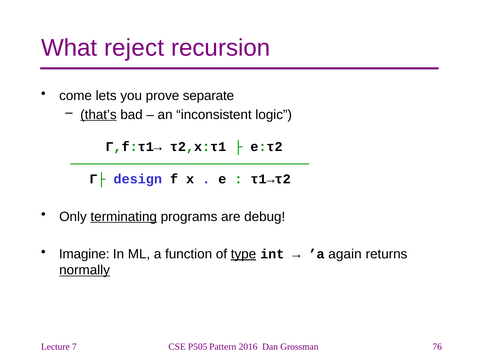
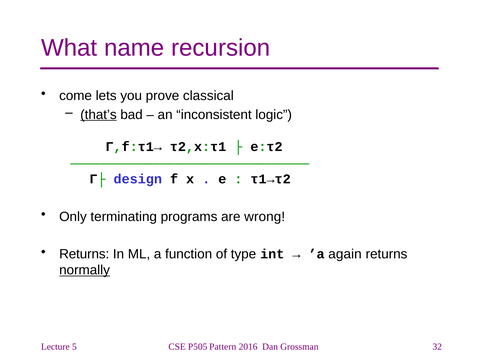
reject: reject -> name (134, 48)
separate: separate -> classical (208, 96)
terminating underline: present -> none (124, 217)
debug: debug -> wrong (265, 217)
Imagine: Imagine -> Returns (84, 254)
type underline: present -> none (243, 254)
7: 7 -> 5 (74, 347)
76: 76 -> 32 (437, 347)
